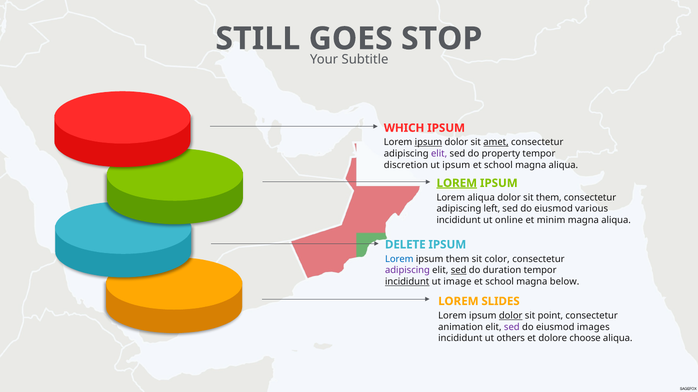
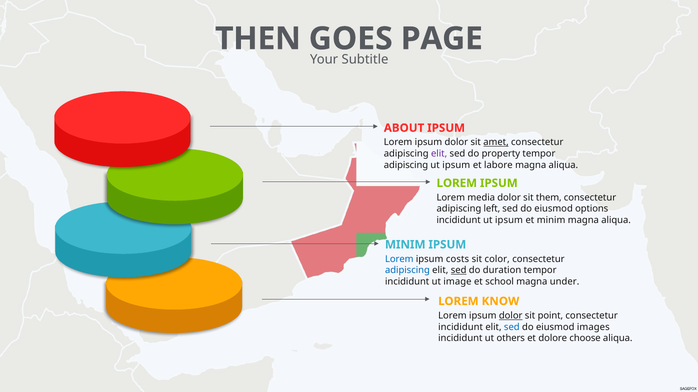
STILL: STILL -> THEN (258, 39)
STOP: STOP -> PAGE (442, 39)
WHICH: WHICH -> ABOUT (404, 128)
ipsum underline: present -> none (428, 143)
discretion: discretion -> adipiscing (406, 165)
school: school -> labore (498, 165)
LOREM underline: present -> none (457, 183)
Lorem aliqua: aliqua -> media (481, 198)
various: various -> options (592, 209)
incididunt ut online: online -> ipsum (509, 220)
DELETE: DELETE -> MINIM (405, 245)
ipsum them: them -> costs (457, 259)
adipiscing colour: purple -> blue (407, 271)
incididunt underline: present -> none (407, 282)
below: below -> under (565, 282)
SLIDES: SLIDES -> KNOW (500, 302)
animation: animation -> incididunt (461, 327)
sed colour: purple -> blue (512, 327)
